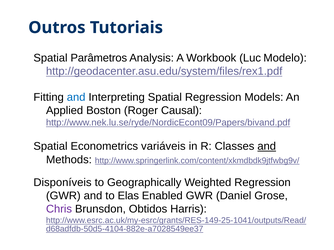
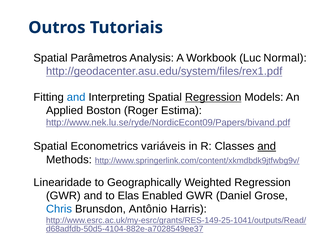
Modelo: Modelo -> Normal (285, 58)
Regression underline: none -> present (213, 97)
Causal: Causal -> Estima (181, 111)
Disponíveis: Disponíveis -> Linearidade (63, 183)
Chris colour: purple -> blue (59, 209)
Obtidos: Obtidos -> Antônio (148, 209)
